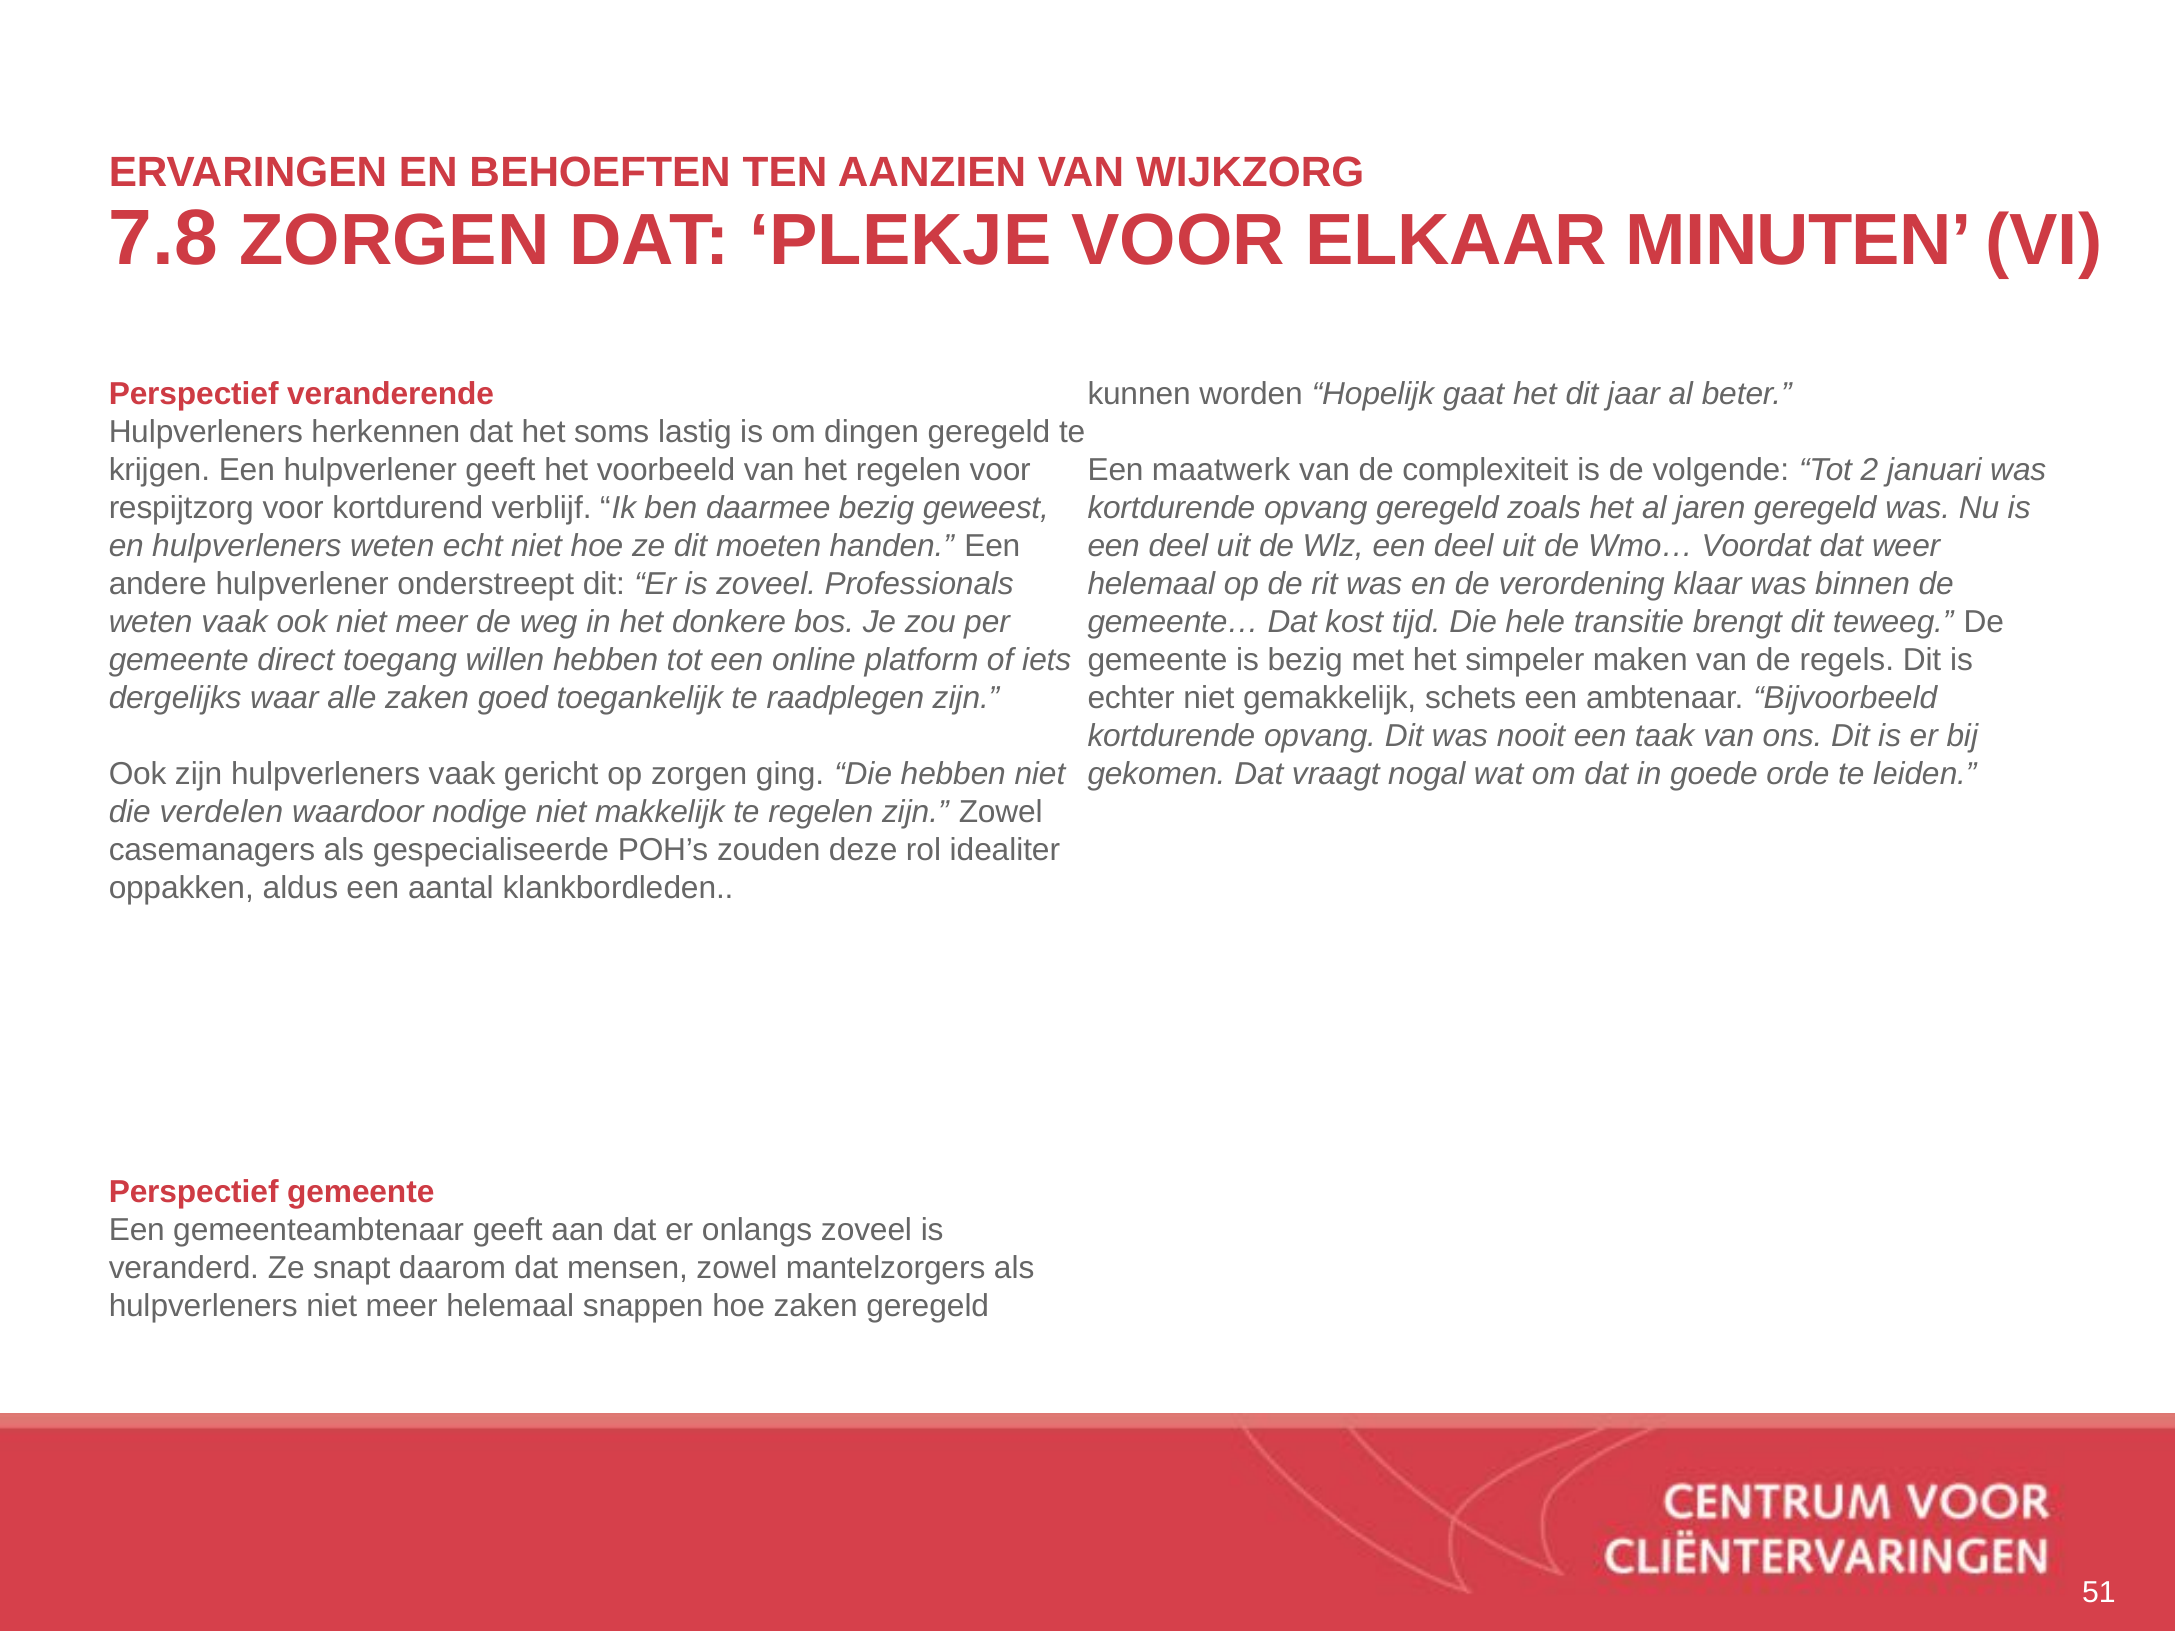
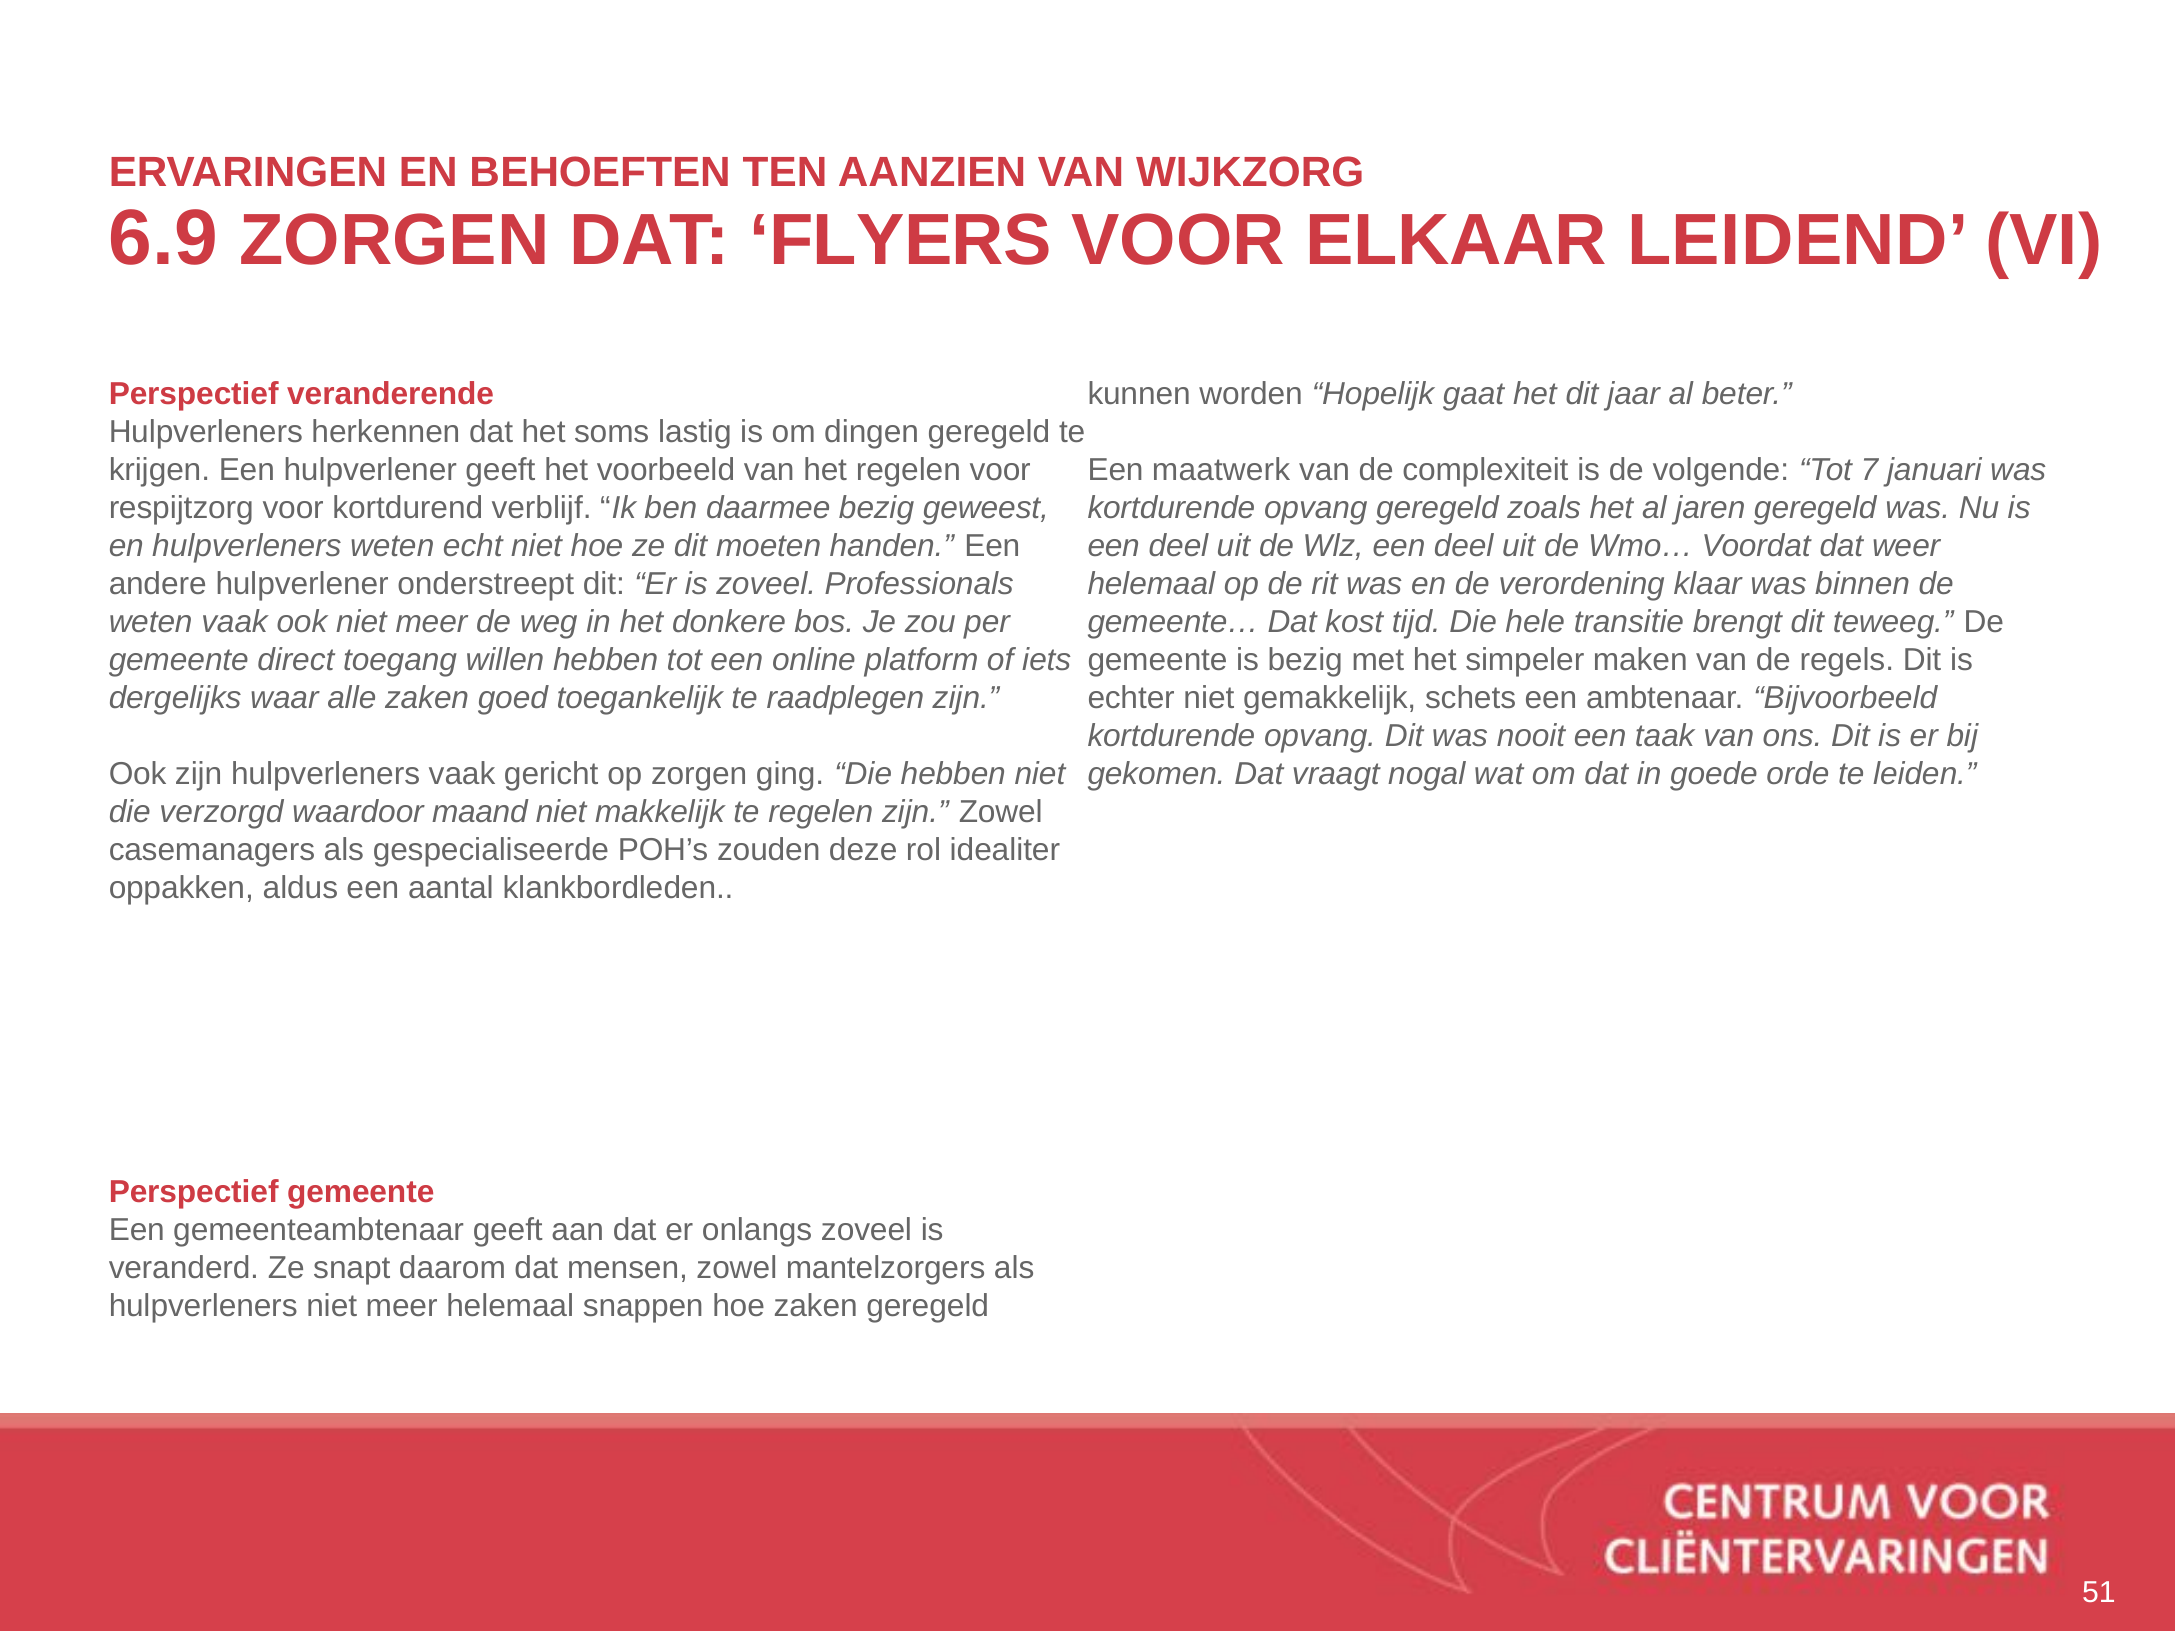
7.8: 7.8 -> 6.9 (163, 238)
PLEKJE: PLEKJE -> FLYERS (901, 240)
MINUTEN: MINUTEN -> LEIDEND (1798, 240)
2: 2 -> 7 (1869, 470)
verdelen: verdelen -> verzorgd (221, 812)
nodige: nodige -> maand (480, 812)
